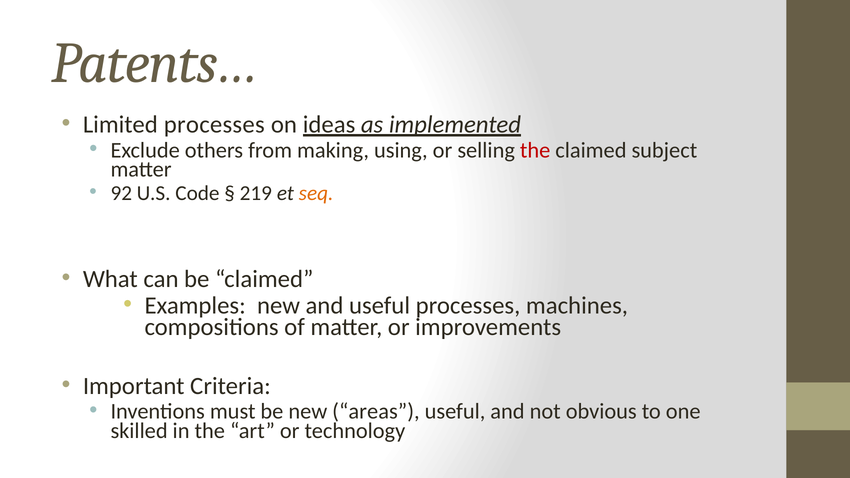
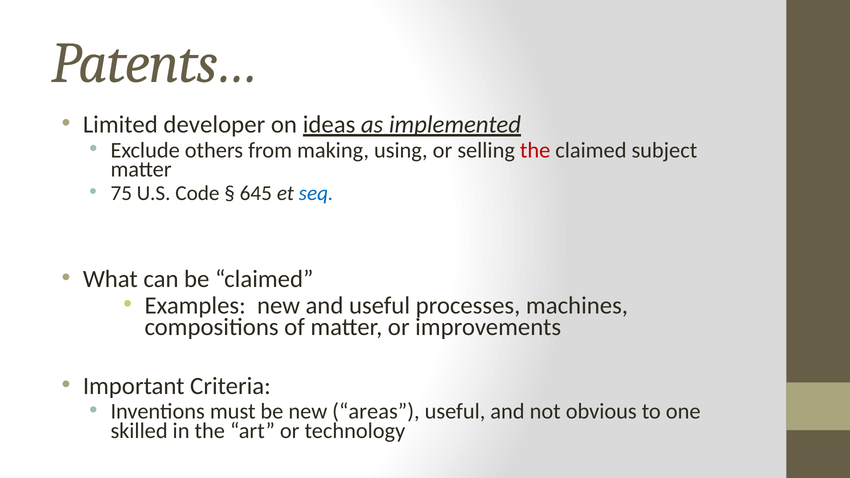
Limited processes: processes -> developer (214, 125)
92: 92 -> 75 (121, 193)
219: 219 -> 645 (256, 193)
seq colour: orange -> blue (316, 193)
